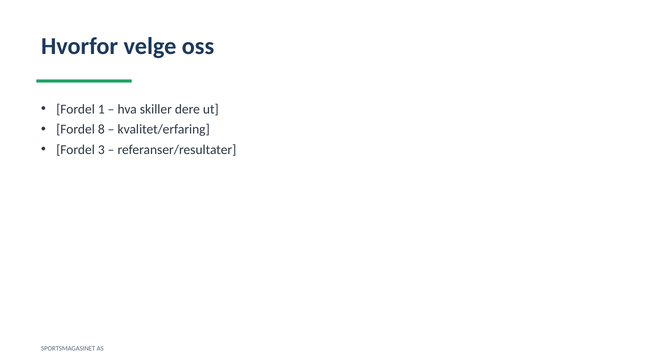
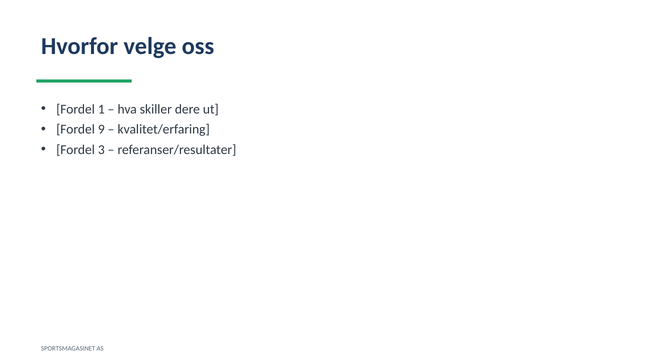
8: 8 -> 9 (101, 130)
